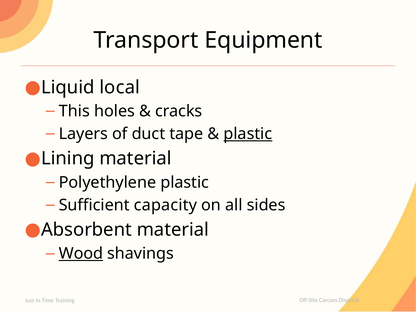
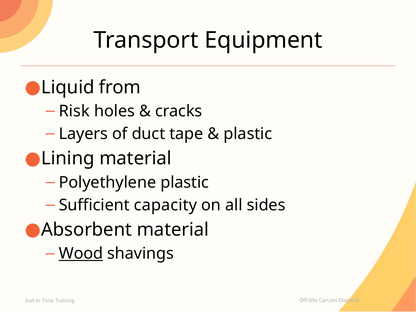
local: local -> from (120, 87)
This: This -> Risk (74, 111)
plastic underline: present -> none (248, 134)
